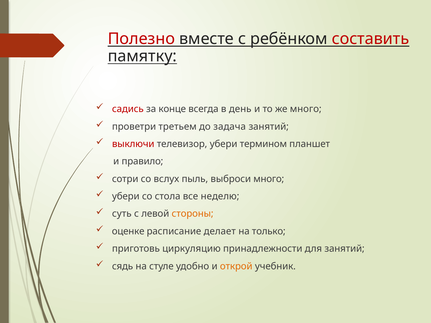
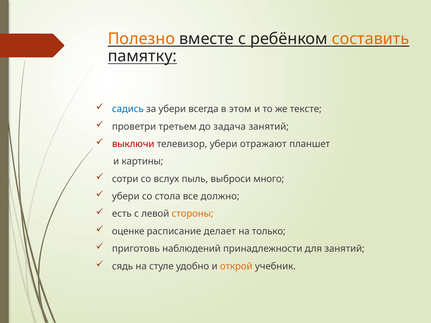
Полезно colour: red -> orange (141, 39)
составить colour: red -> orange (371, 39)
садись colour: red -> blue (128, 109)
за конце: конце -> убери (172, 109)
день: день -> этом (240, 109)
же много: много -> тексте (306, 109)
термином: термином -> отражают (263, 144)
правило: правило -> картины (142, 162)
неделю: неделю -> должно (220, 197)
суть: суть -> есть (122, 214)
циркуляцию: циркуляцию -> наблюдений (192, 249)
